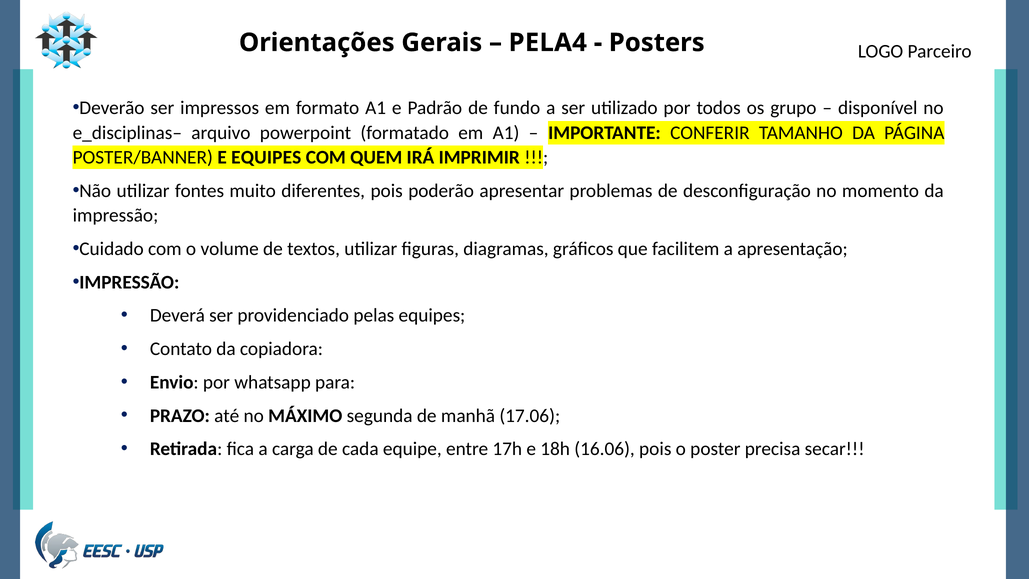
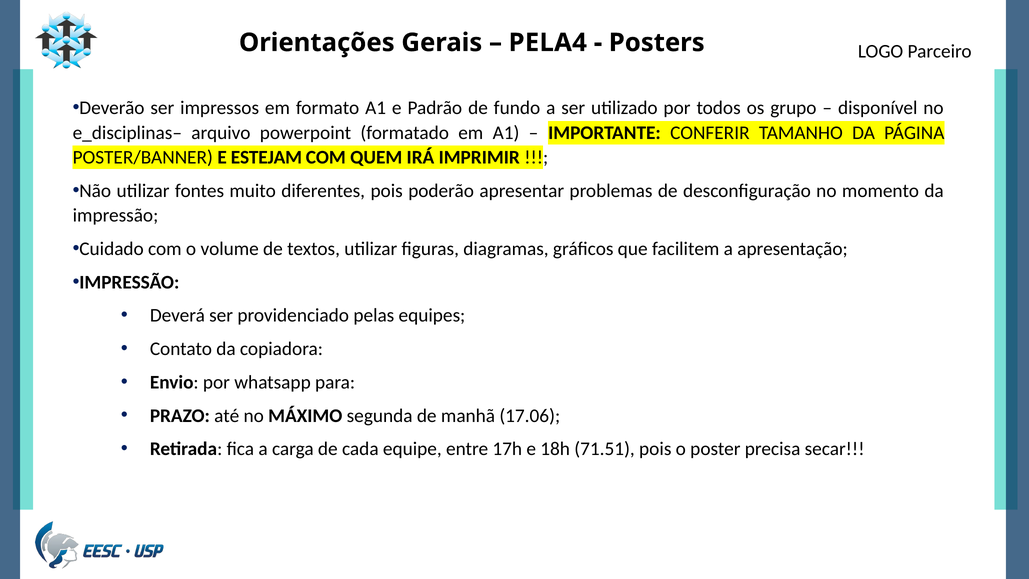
E EQUIPES: EQUIPES -> ESTEJAM (266, 157)
16.06: 16.06 -> 71.51 (605, 449)
